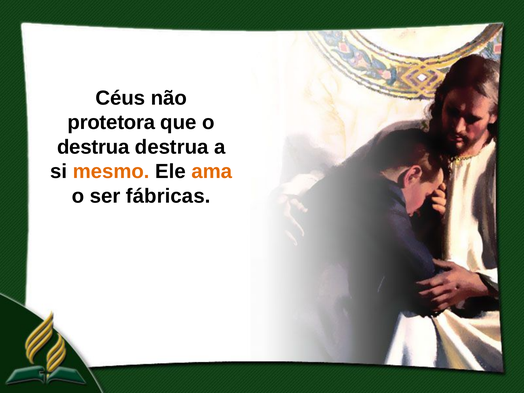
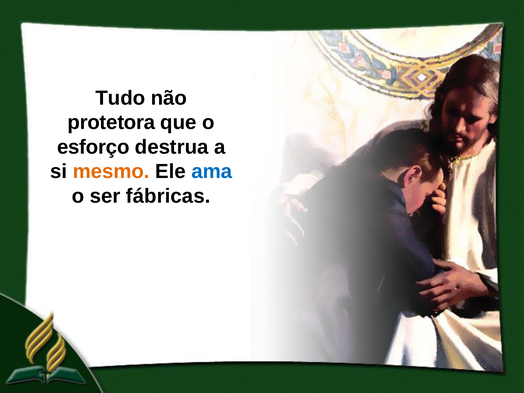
Céus: Céus -> Tudo (120, 98)
destrua: destrua -> esforço (93, 147)
ama colour: orange -> blue (212, 171)
